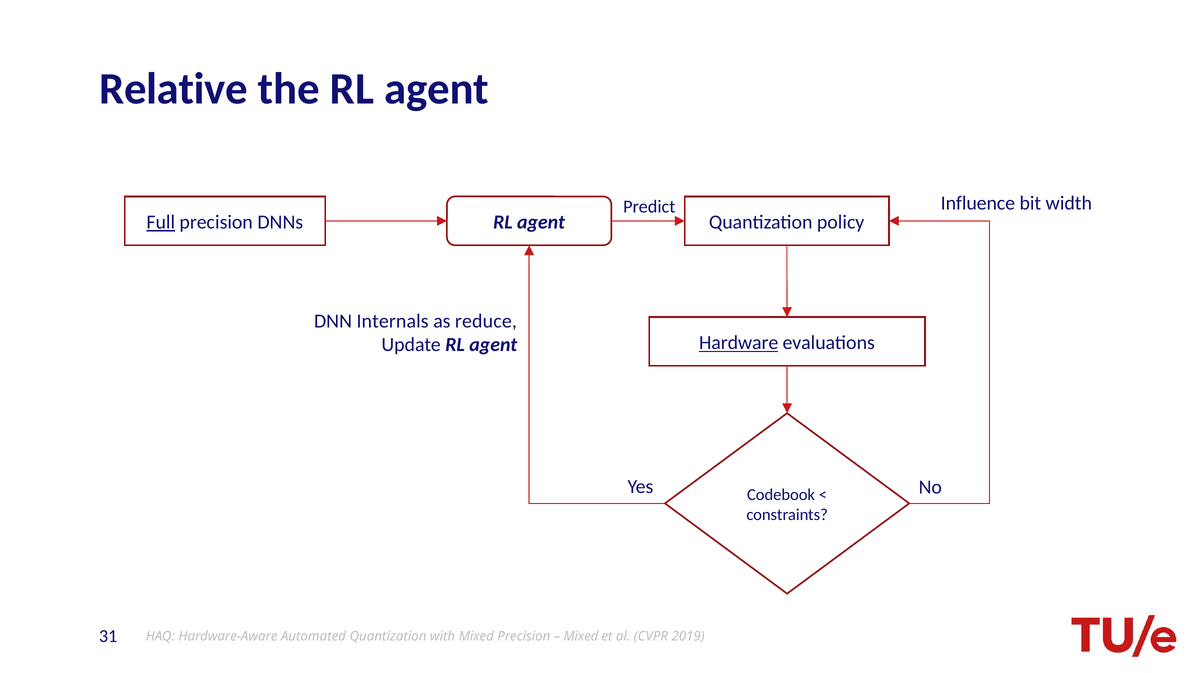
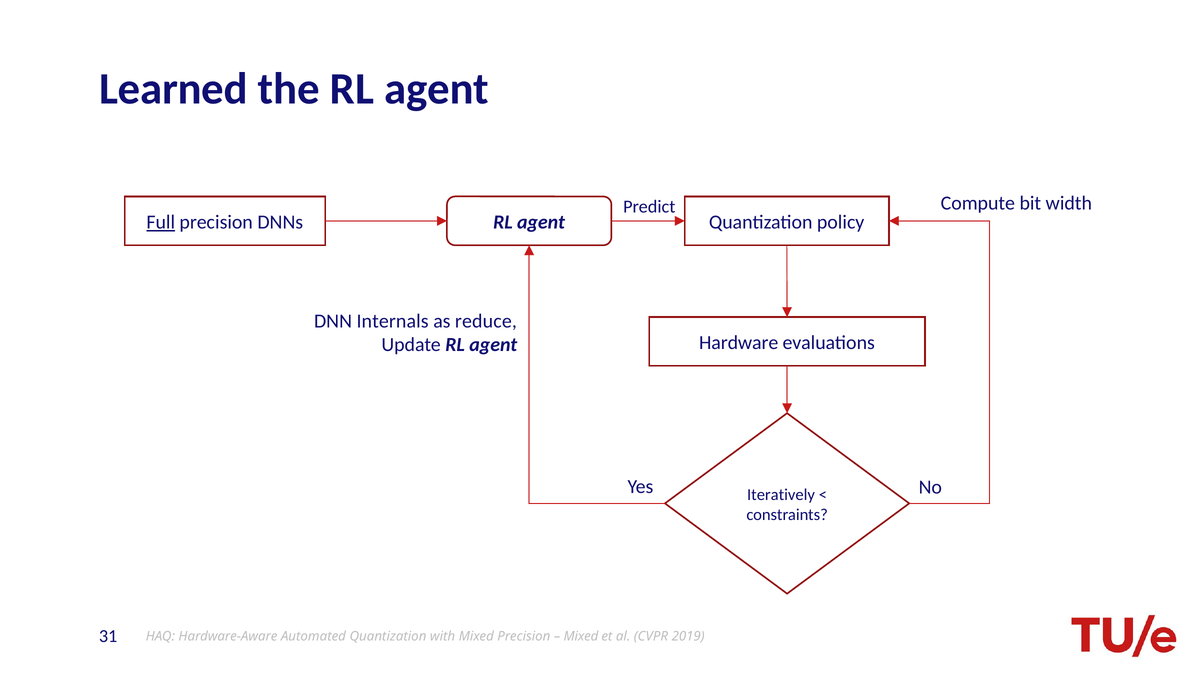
Relative: Relative -> Learned (174, 89)
Influence: Influence -> Compute (978, 203)
Hardware underline: present -> none (739, 343)
Codebook: Codebook -> Iteratively (781, 494)
